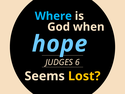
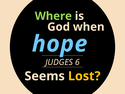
Where colour: light blue -> light green (53, 16)
